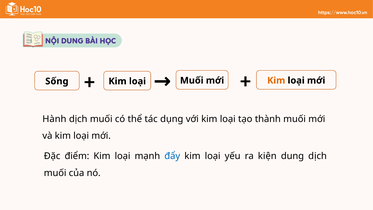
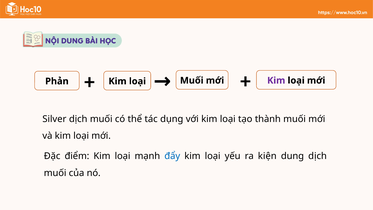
Kim colour: orange -> purple (276, 80)
Sống: Sống -> Phản (57, 81)
Hành: Hành -> Silver (54, 119)
